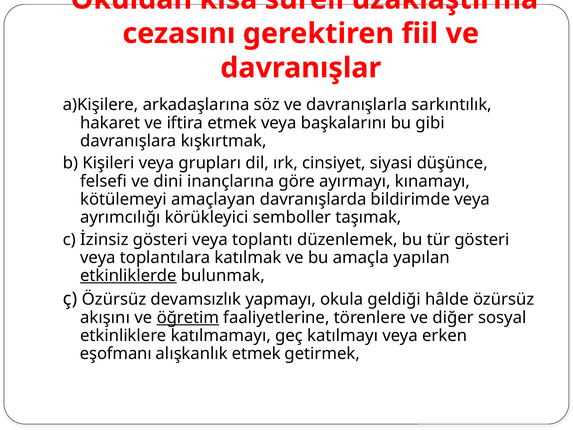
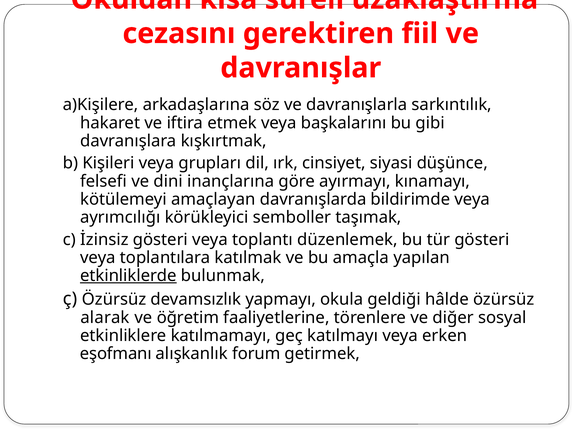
akışını: akışını -> alarak (105, 317)
öğretim underline: present -> none (188, 317)
alışkanlık etmek: etmek -> forum (256, 354)
